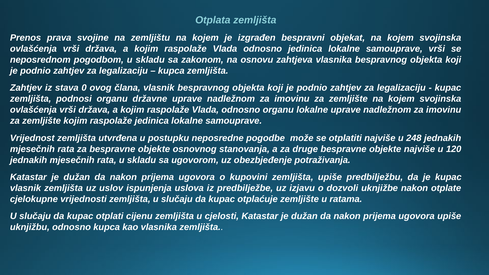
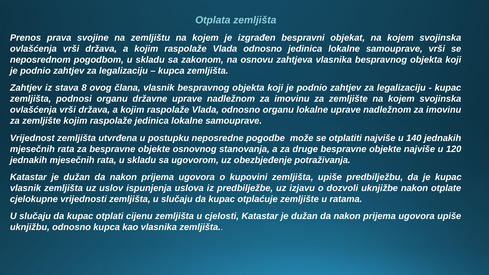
0: 0 -> 8 (84, 88)
248: 248 -> 140 (414, 138)
